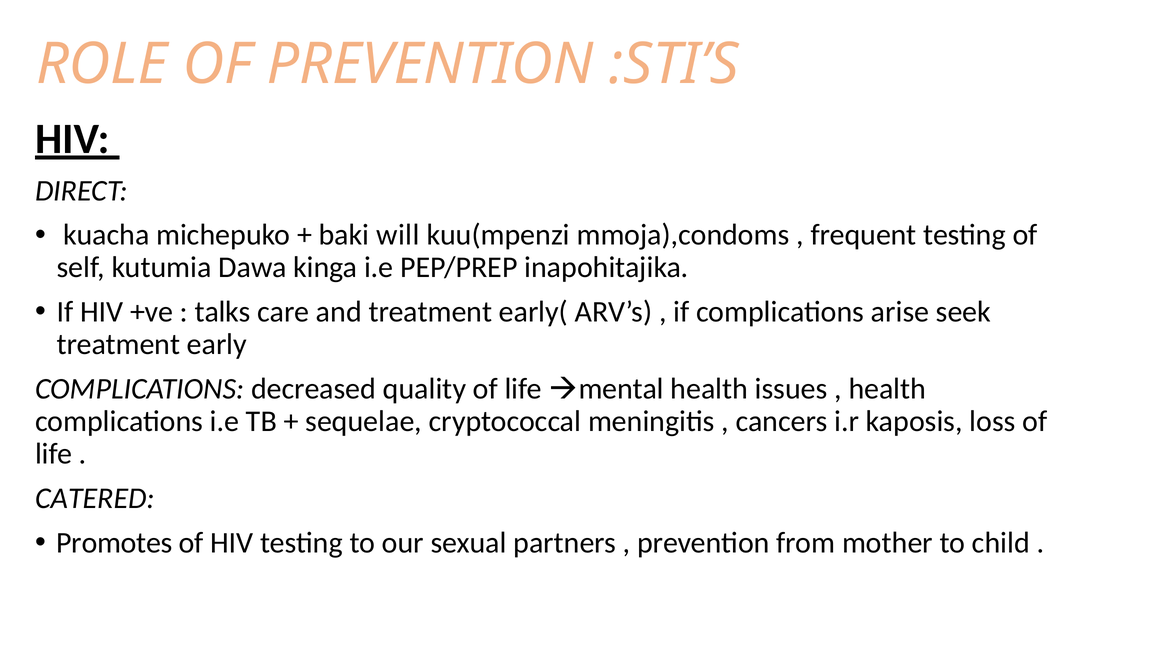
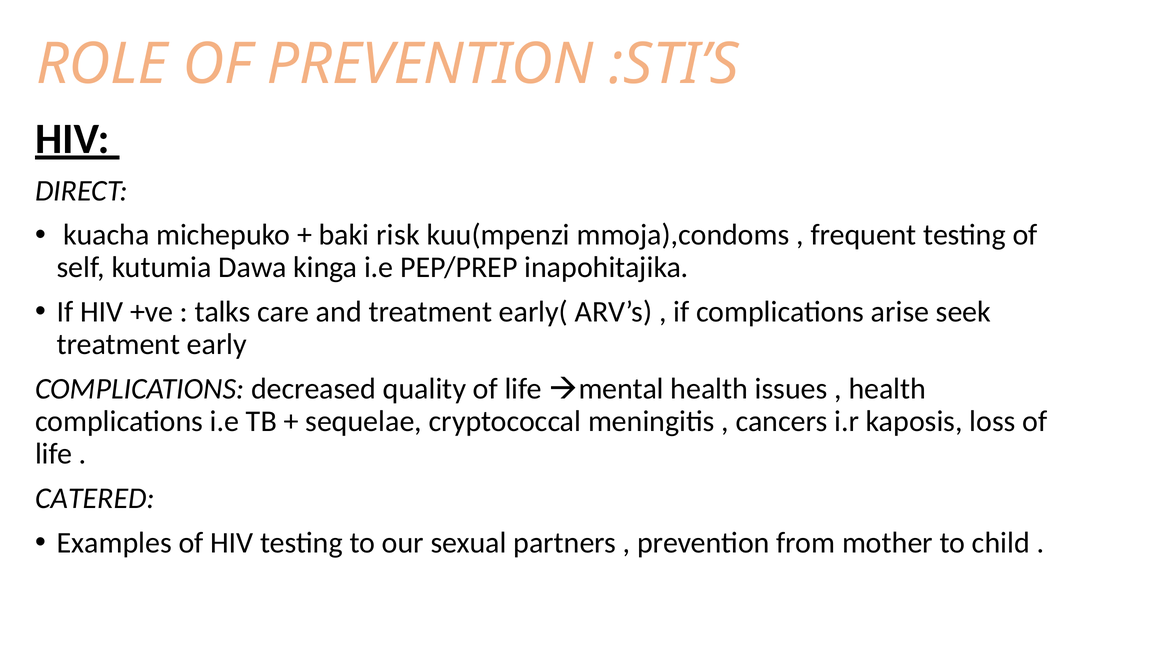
will: will -> risk (398, 235)
Promotes: Promotes -> Examples (114, 542)
